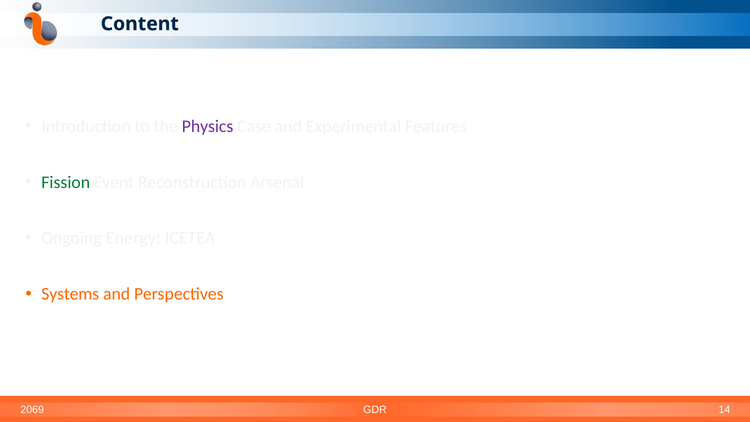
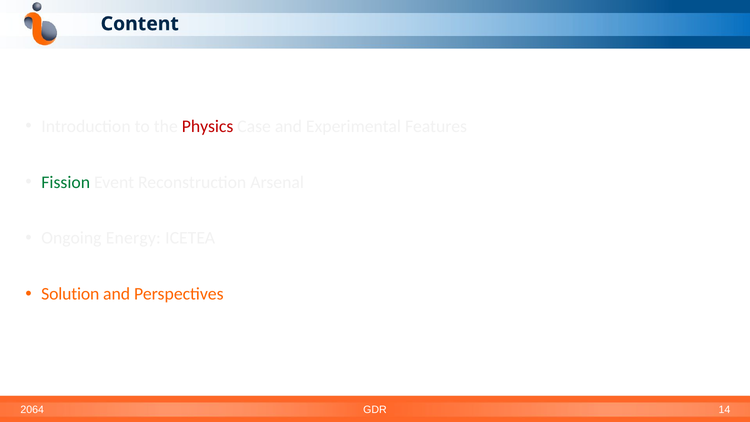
Physics colour: purple -> red (208, 126)
Systems: Systems -> Solution (70, 294)
2069: 2069 -> 2064 (32, 410)
